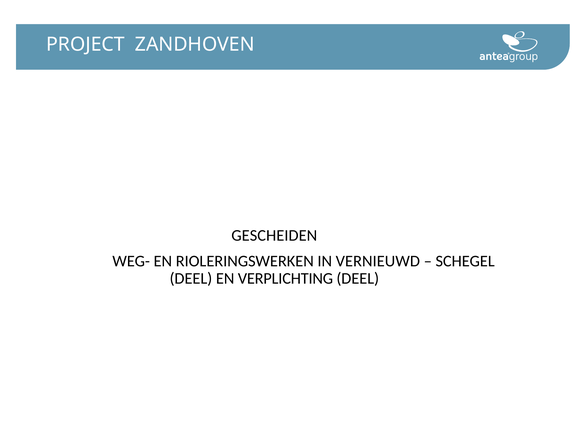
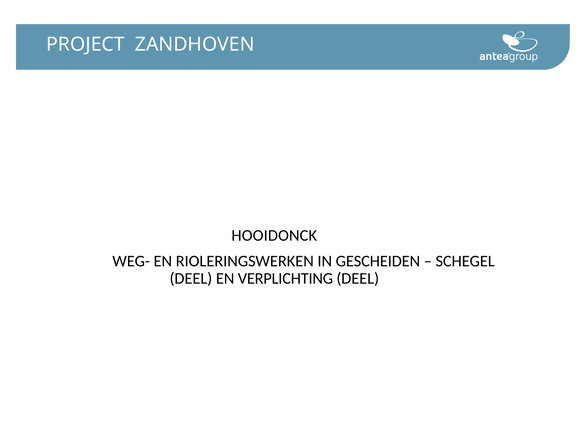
GESCHEIDEN: GESCHEIDEN -> HOOIDONCK (274, 236)
VERNIEUWD: VERNIEUWD -> GESCHEIDEN (378, 261)
